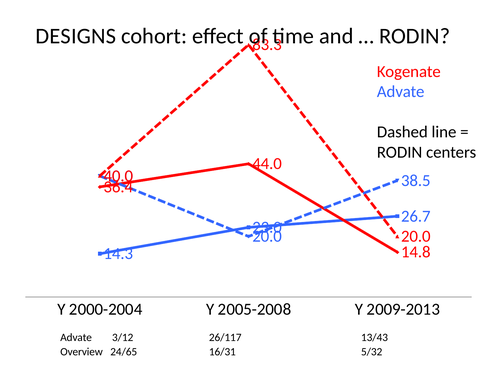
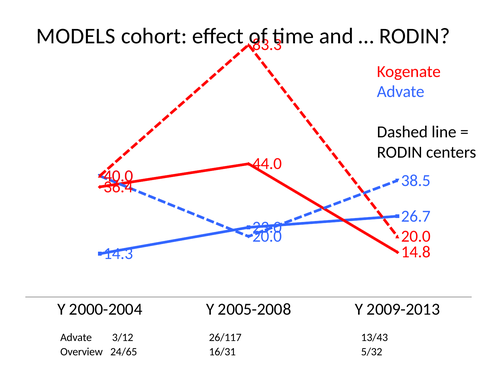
DESIGNS: DESIGNS -> MODELS (76, 36)
